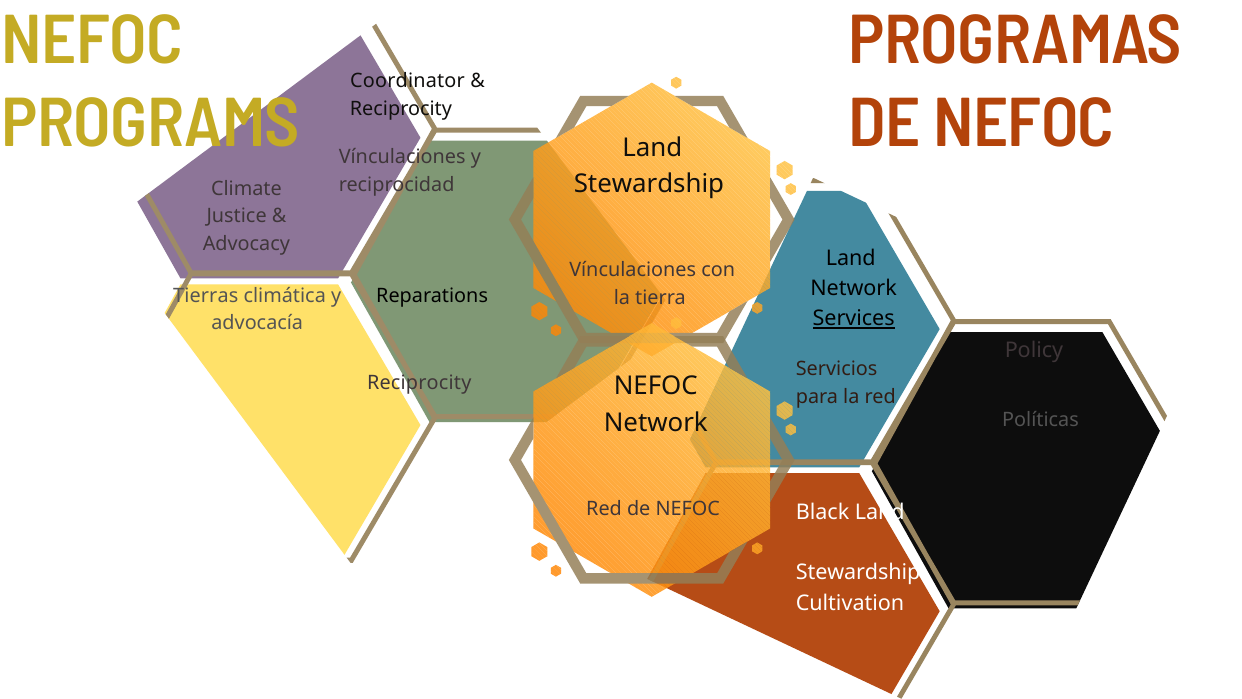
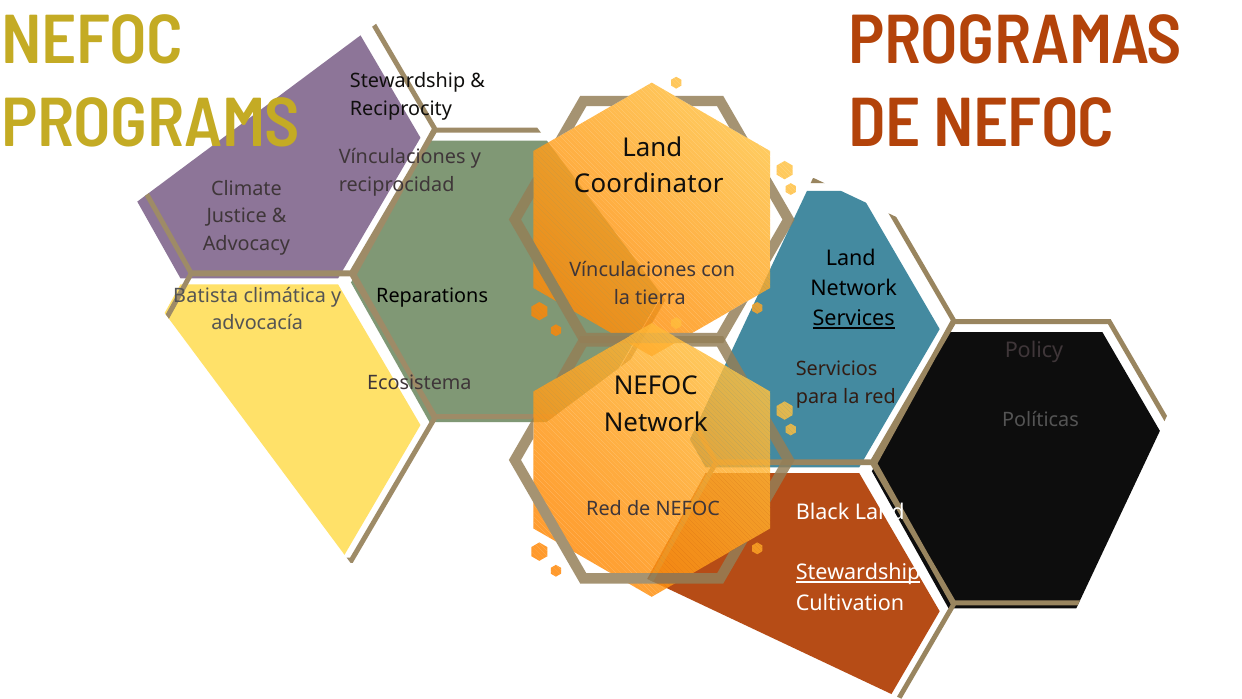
Coordinator: Coordinator -> Stewardship (408, 81)
Stewardship: Stewardship -> Coordinator (649, 184)
Tierras: Tierras -> Batista (206, 295)
Reciprocity: Reciprocity -> Ecosistema (419, 383)
Stewardship underline: none -> present (858, 573)
